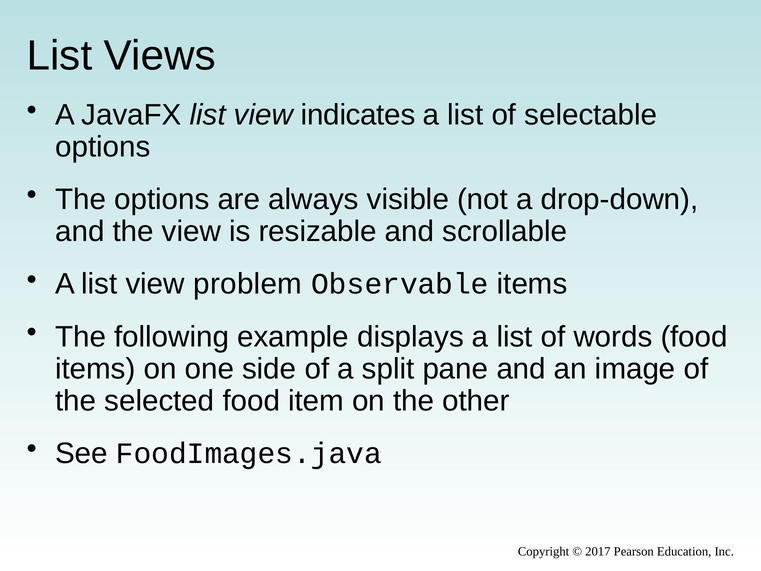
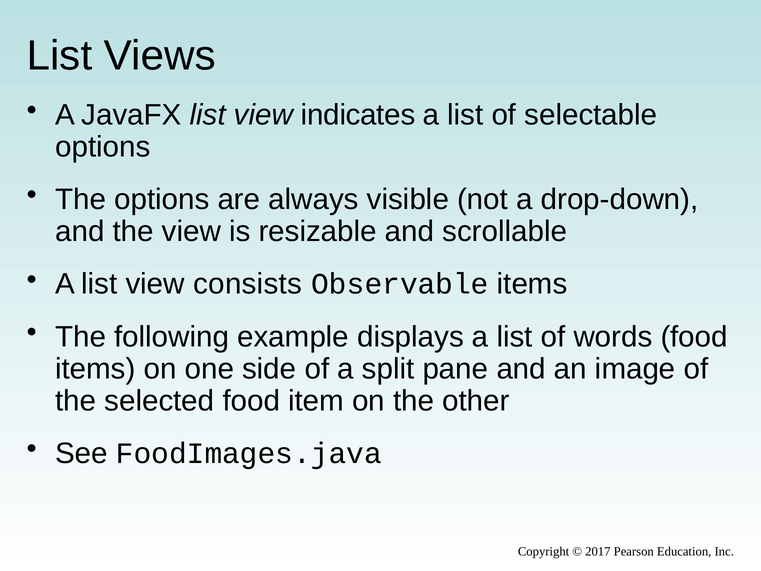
problem: problem -> consists (248, 284)
